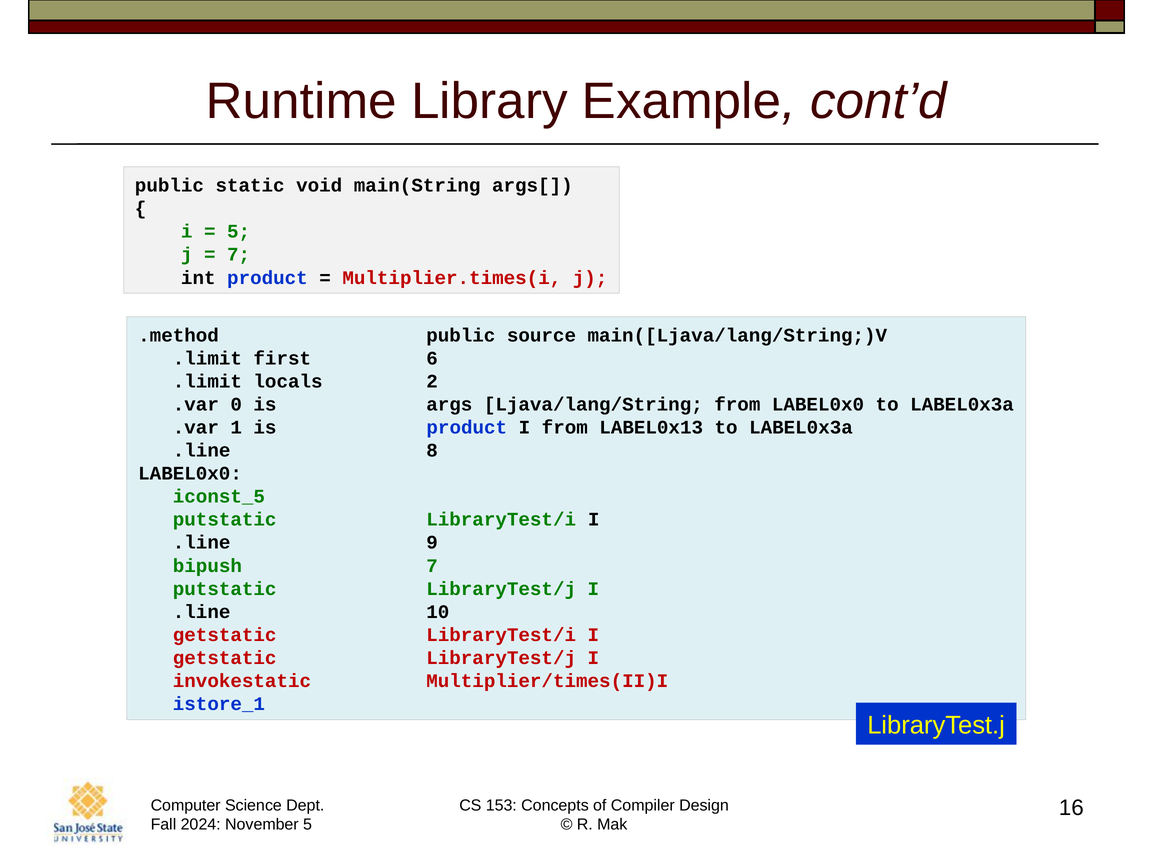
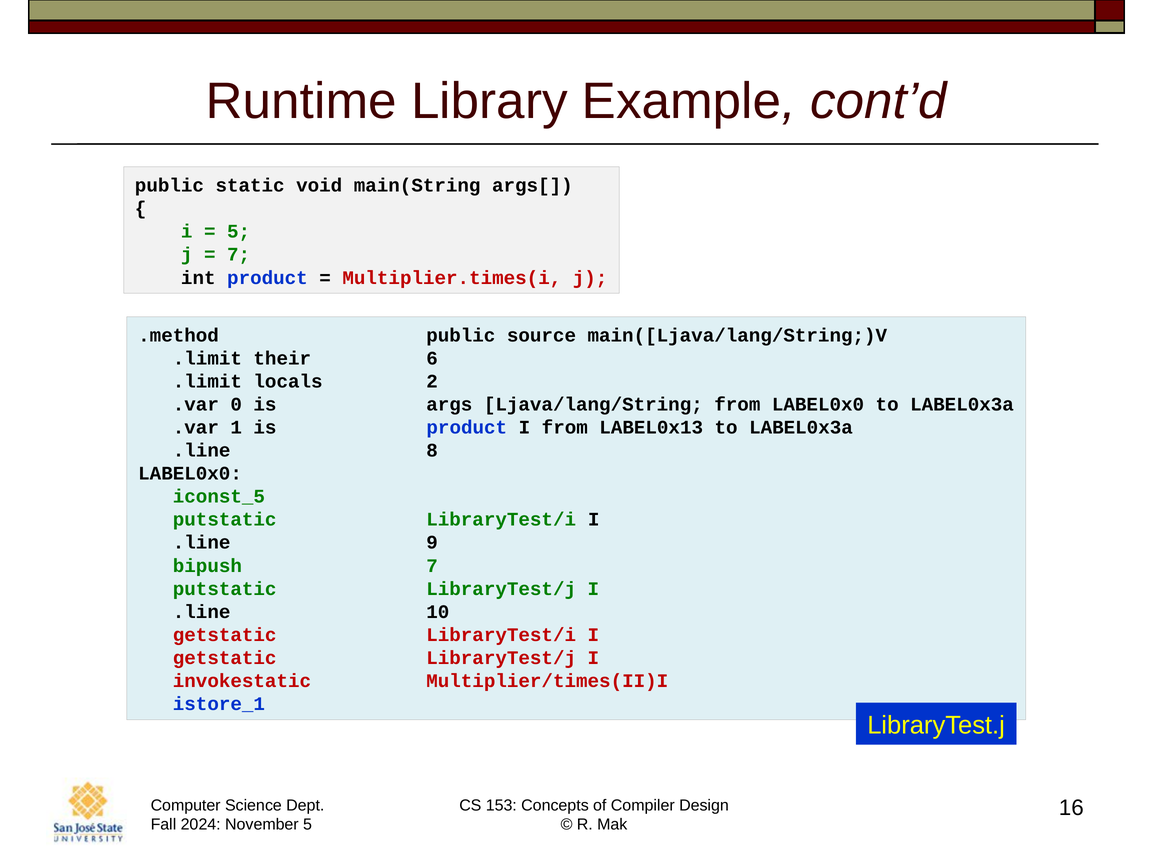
first: first -> their (282, 359)
